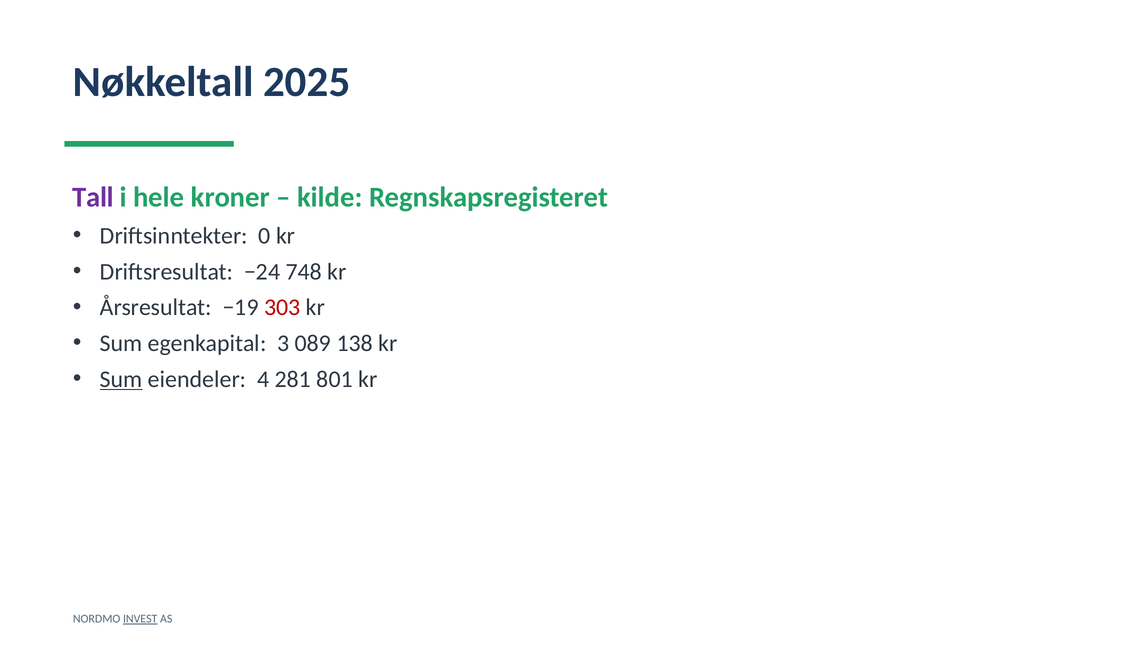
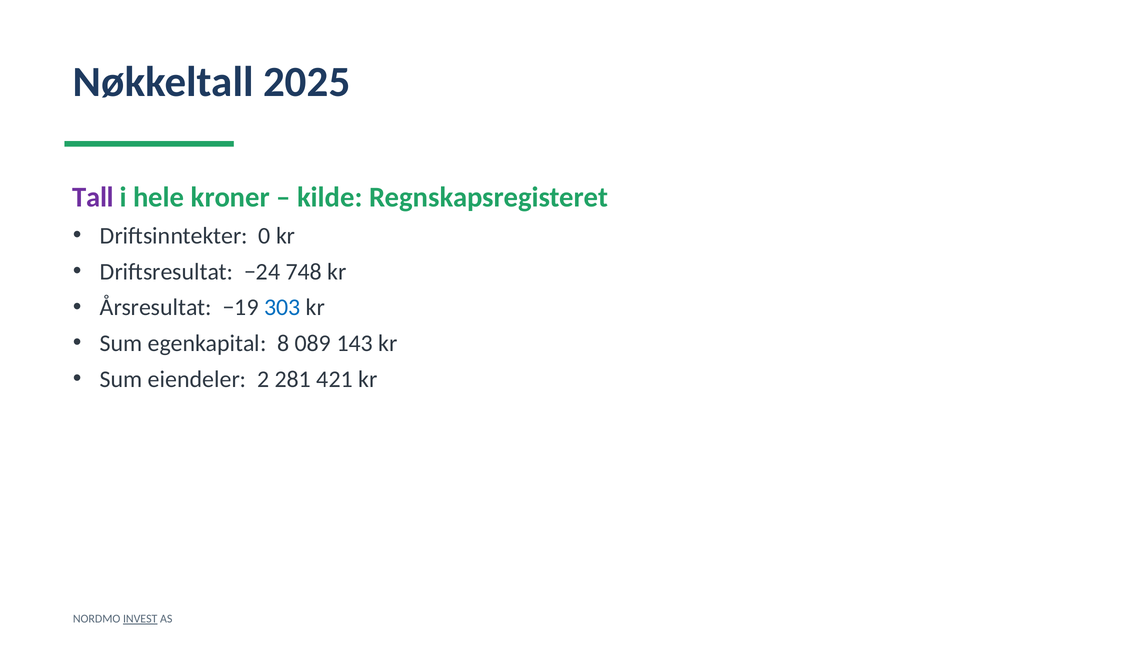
303 colour: red -> blue (282, 308)
3: 3 -> 8 (283, 343)
138: 138 -> 143 (355, 343)
Sum underline: present -> none (121, 379)
4: 4 -> 2 (263, 379)
801: 801 -> 421 (335, 379)
